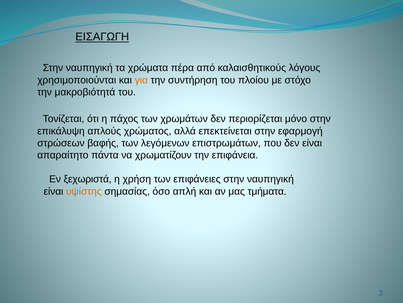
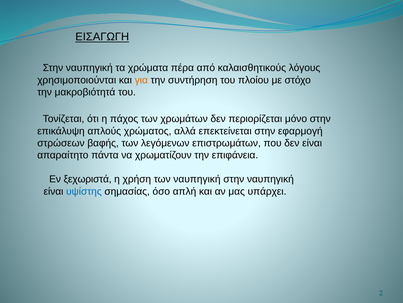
των επιφάνειες: επιφάνειες -> ναυπηγική (197, 179)
υψίστης colour: orange -> blue (84, 191)
τμήματα: τμήματα -> υπάρχει (267, 191)
